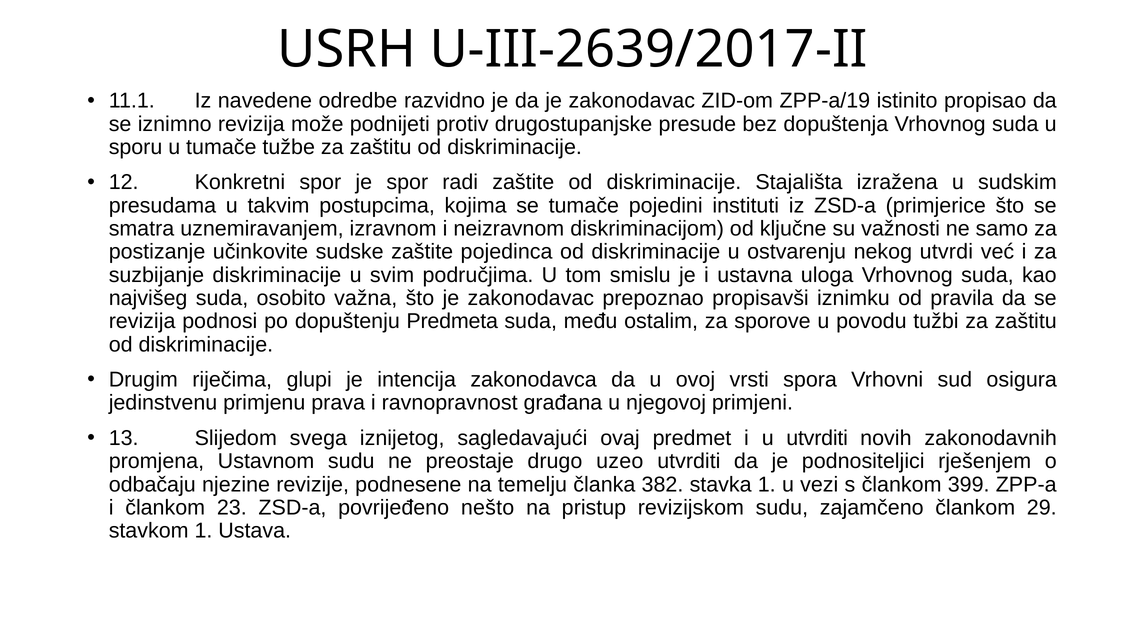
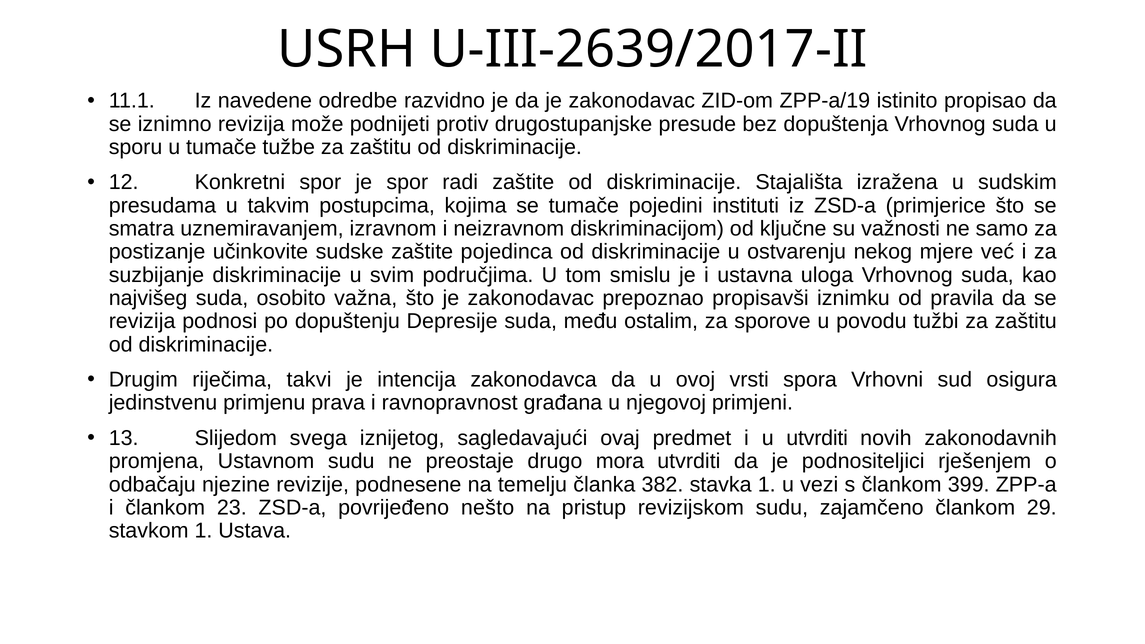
utvrdi: utvrdi -> mjere (946, 252)
Predmeta: Predmeta -> Depresije (452, 321)
glupi: glupi -> takvi (309, 380)
uzeo: uzeo -> mora (620, 461)
